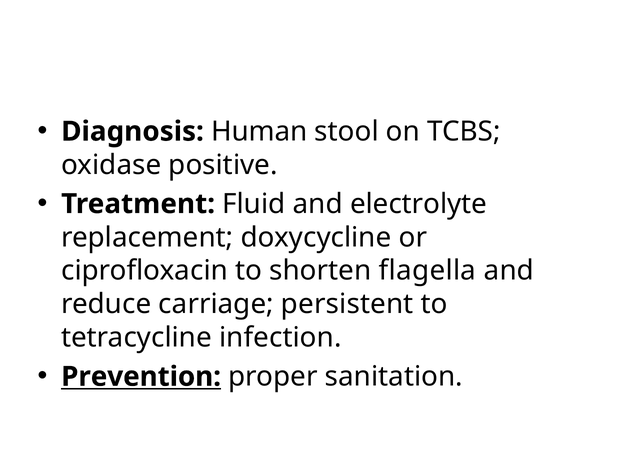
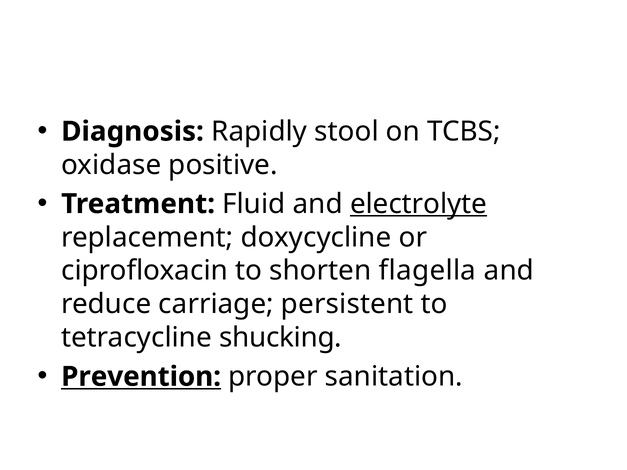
Human: Human -> Rapidly (259, 132)
electrolyte underline: none -> present (419, 204)
infection: infection -> shucking (281, 338)
